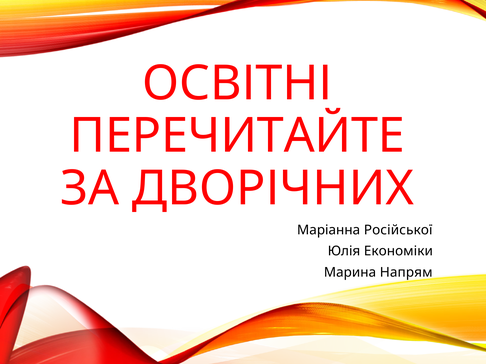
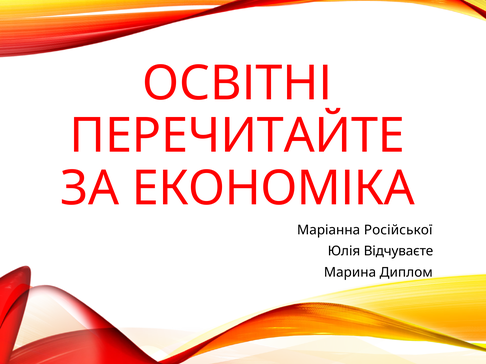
ДВОРІЧНИХ: ДВОРІЧНИХ -> ЕКОНОМІКА (273, 189)
Економіки: Економіки -> Відчуваєте (398, 252)
Напрям: Напрям -> Диплом (406, 273)
